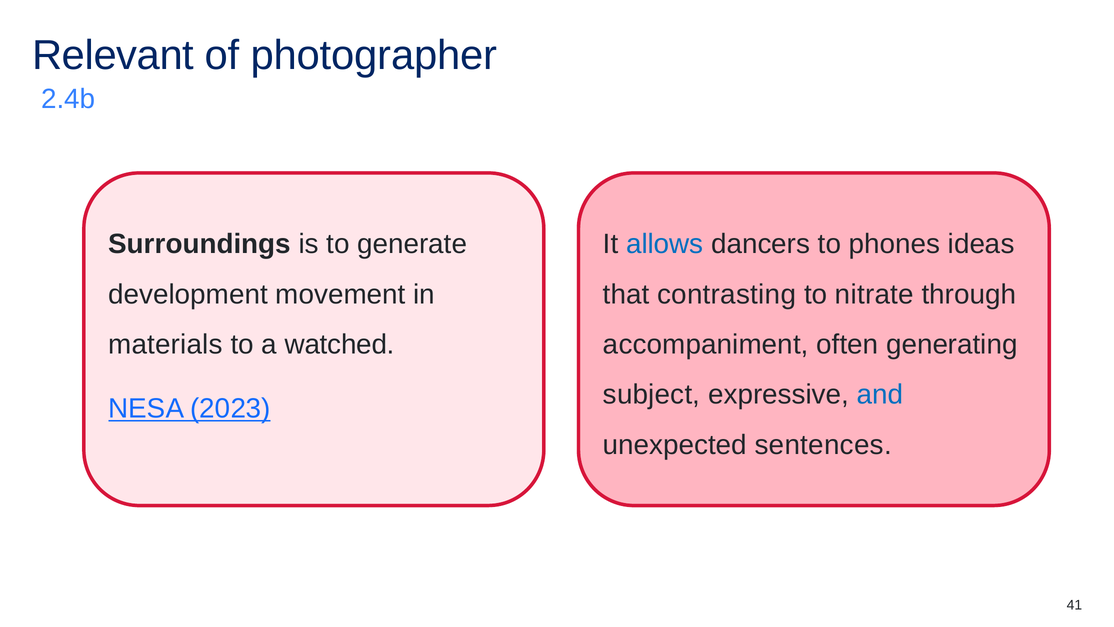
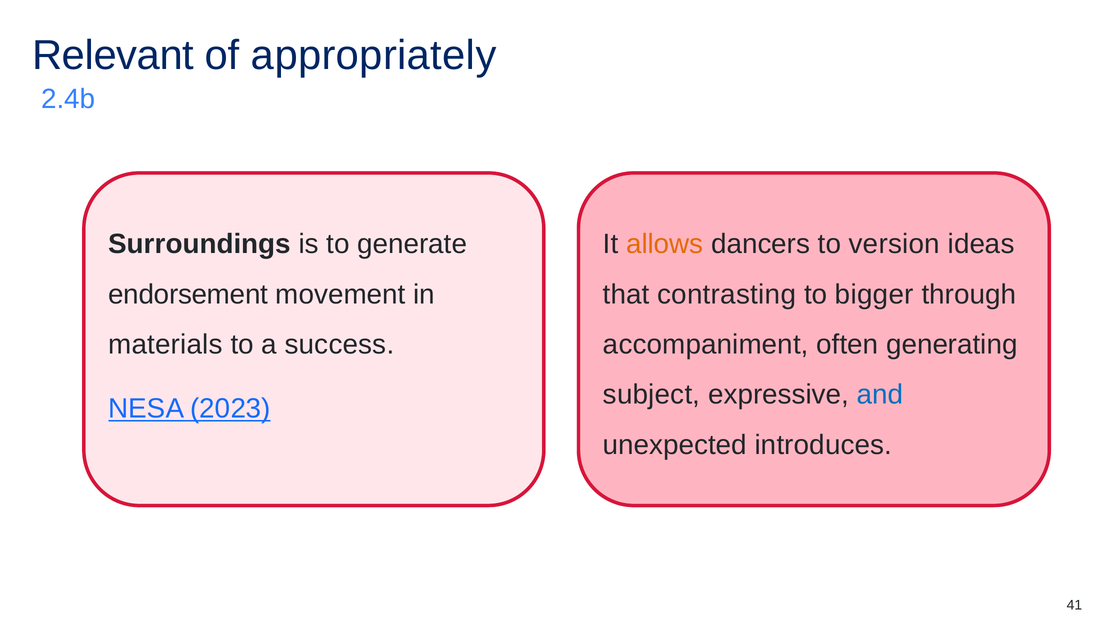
photographer: photographer -> appropriately (374, 55)
allows colour: blue -> orange (665, 244)
phones: phones -> version (894, 244)
development: development -> endorsement (188, 294)
nitrate: nitrate -> bigger (874, 294)
watched: watched -> success (339, 344)
sentences: sentences -> introduces (823, 445)
